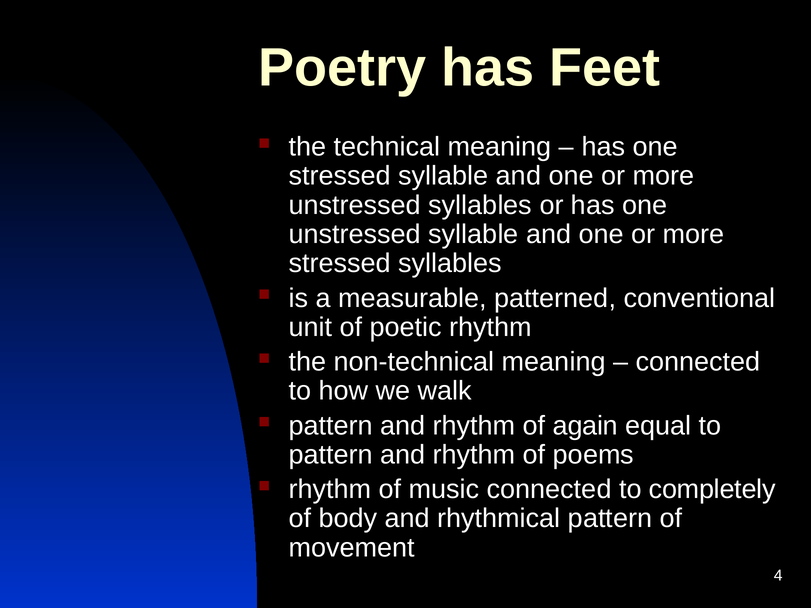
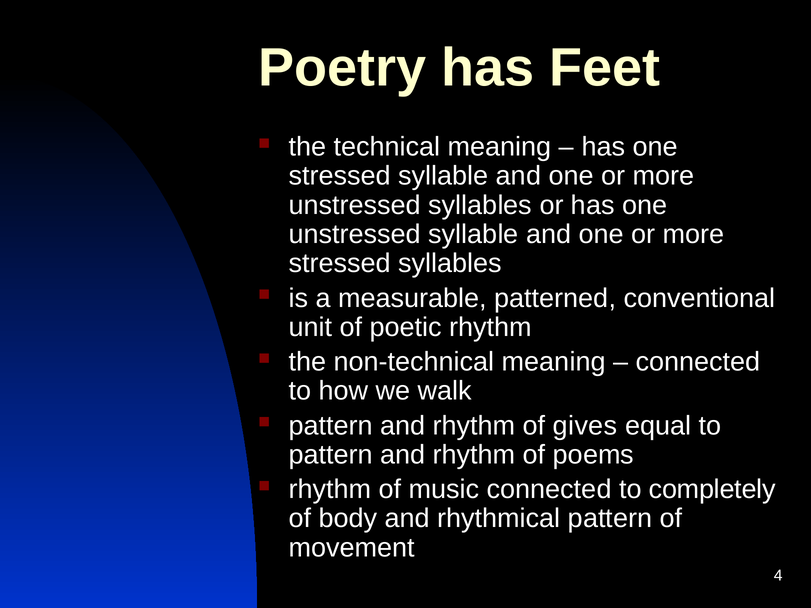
again: again -> gives (585, 426)
